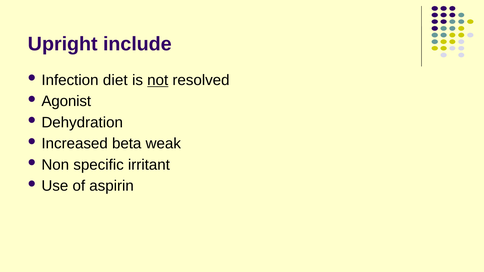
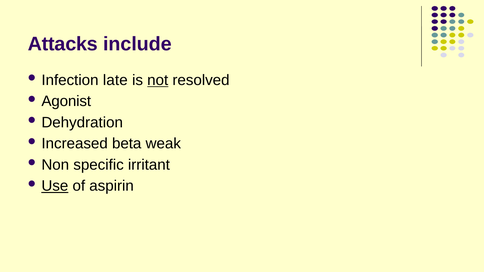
Upright: Upright -> Attacks (63, 44)
diet: diet -> late (115, 80)
Use underline: none -> present (55, 186)
